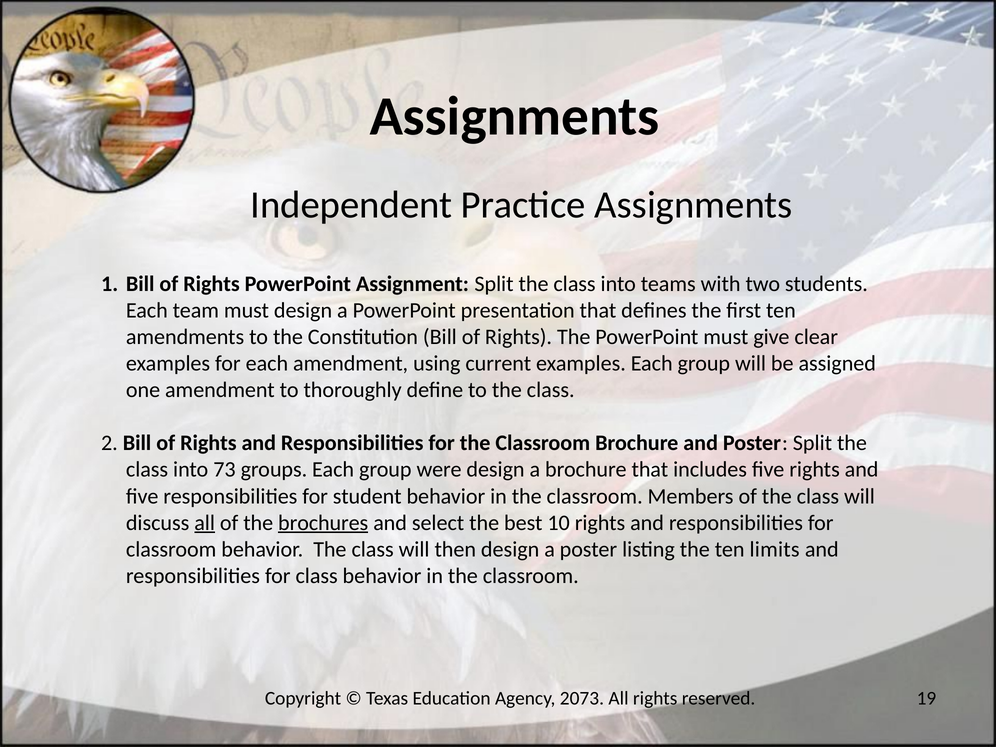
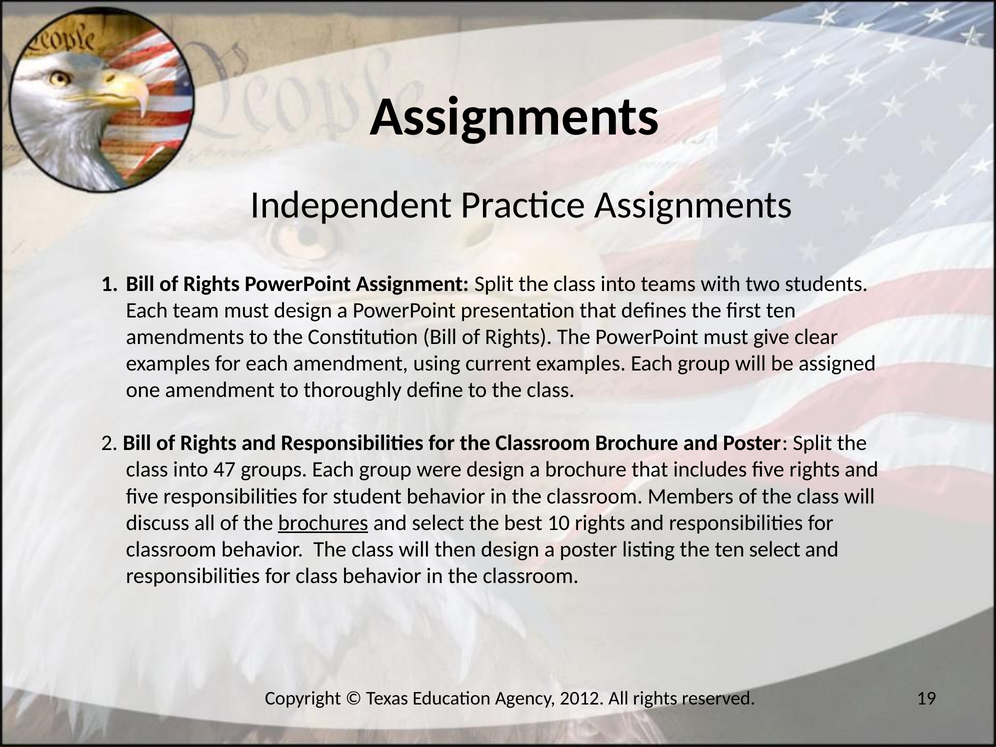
73: 73 -> 47 (224, 470)
all underline: present -> none (205, 523)
ten limits: limits -> select (775, 549)
2073: 2073 -> 2012 (582, 698)
